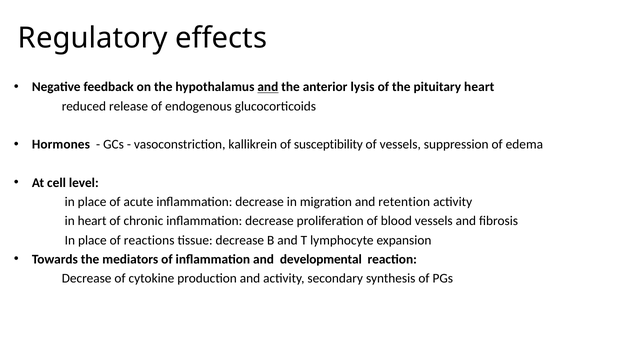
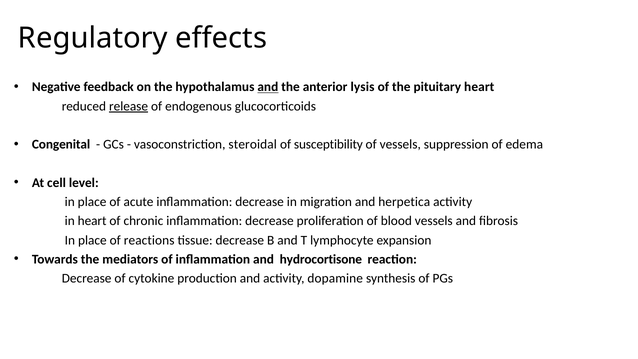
release underline: none -> present (129, 106)
Hormones: Hormones -> Congenital (61, 144)
kallikrein: kallikrein -> steroidal (253, 144)
retention: retention -> herpetica (404, 202)
developmental: developmental -> hydrocortisone (321, 259)
secondary: secondary -> dopamine (335, 278)
